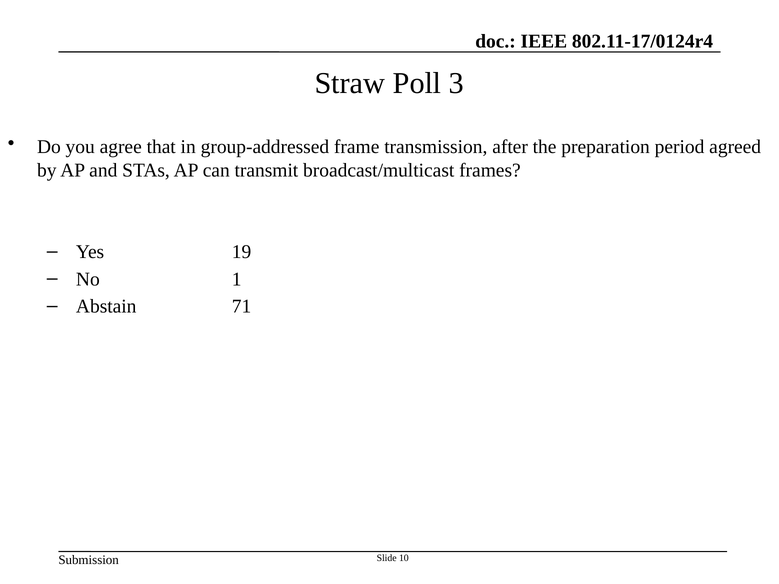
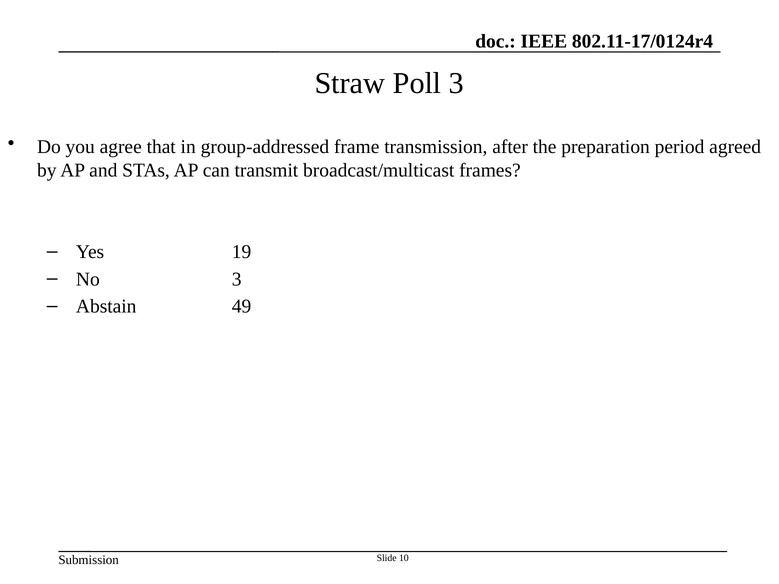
No 1: 1 -> 3 (237, 279)
71: 71 -> 49 (242, 306)
